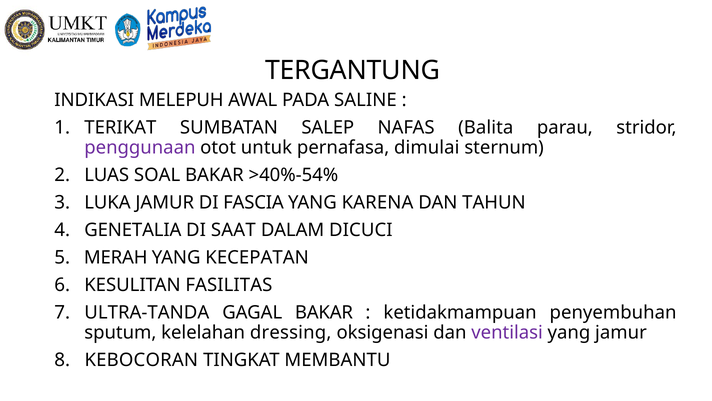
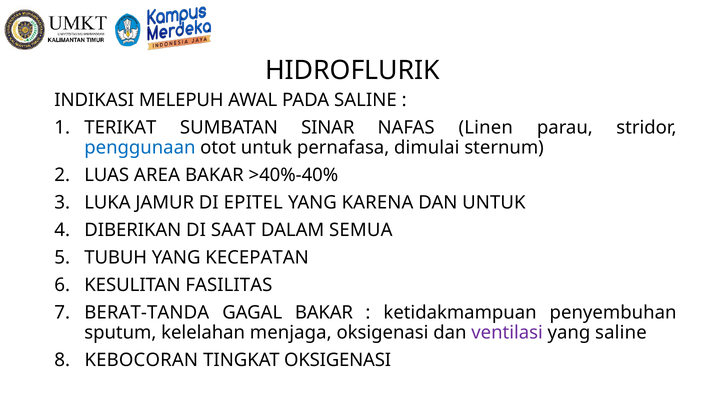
TERGANTUNG: TERGANTUNG -> HIDROFLURIK (353, 70)
SALEP: SALEP -> SINAR (328, 128)
Balita: Balita -> Linen (486, 128)
penggunaan colour: purple -> blue (140, 148)
SOAL: SOAL -> AREA (157, 175)
>40%-54%: >40%-54% -> >40%-40% (293, 175)
FASCIA: FASCIA -> EPITEL (253, 203)
DAN TAHUN: TAHUN -> UNTUK (494, 203)
GENETALIA: GENETALIA -> DIBERIKAN (133, 230)
DICUCI: DICUCI -> SEMUA (361, 230)
MERAH: MERAH -> TUBUH (116, 257)
ULTRA-TANDA: ULTRA-TANDA -> BERAT-TANDA (147, 312)
dressing: dressing -> menjaga (291, 332)
yang jamur: jamur -> saline (621, 332)
TINGKAT MEMBANTU: MEMBANTU -> OKSIGENASI (338, 360)
